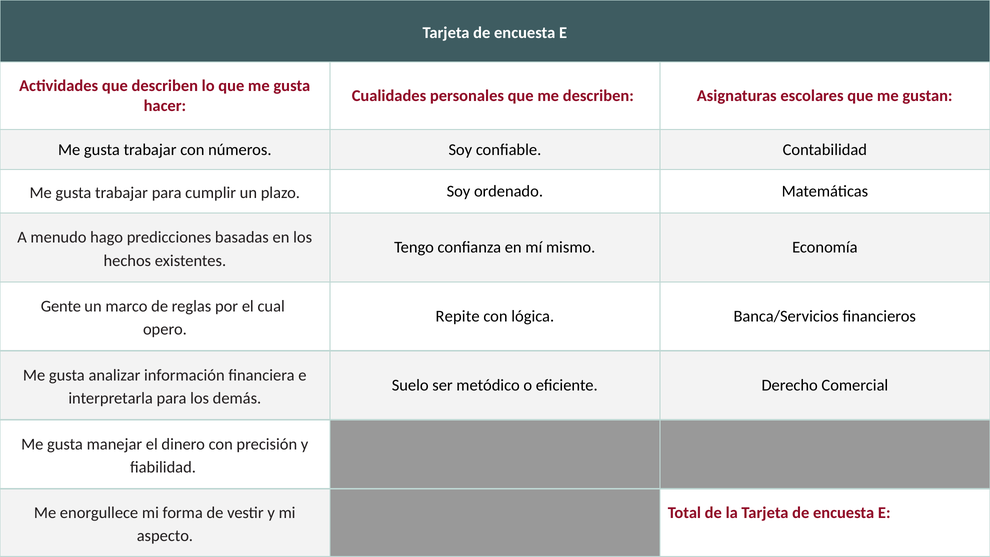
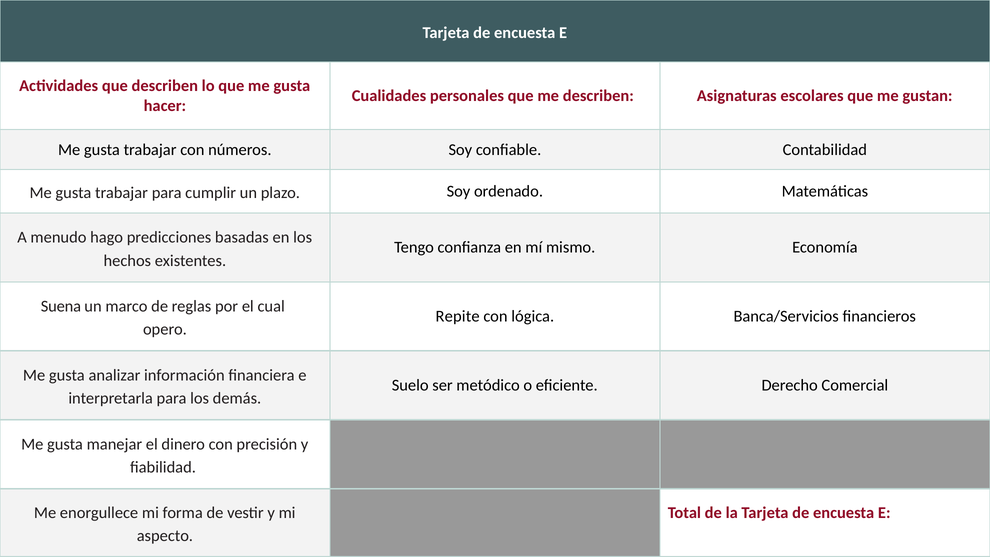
Gente: Gente -> Suena (61, 306)
